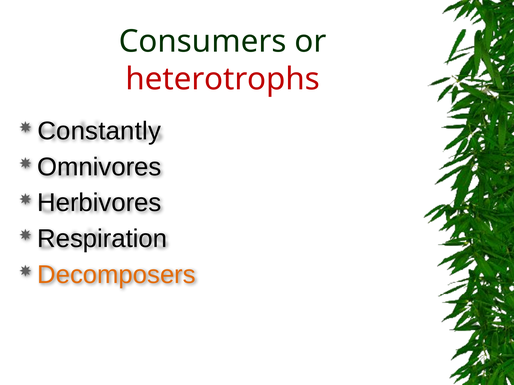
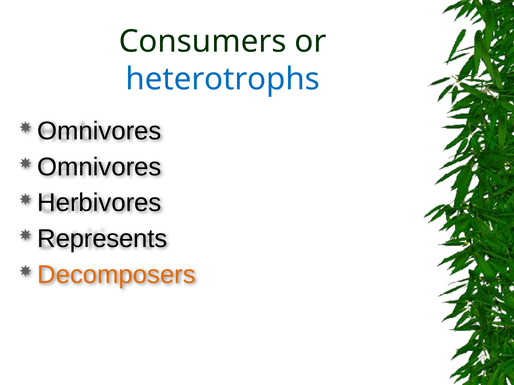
heterotrophs colour: red -> blue (223, 79)
Constantly: Constantly -> Omnivores (99, 131)
Respiration: Respiration -> Represents (102, 239)
